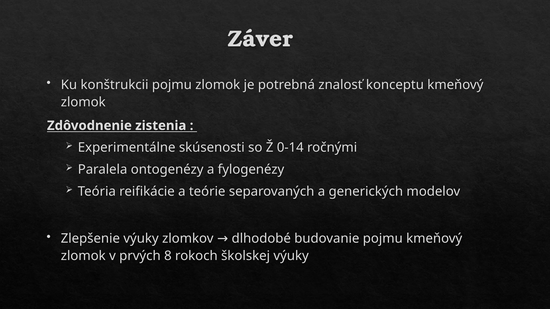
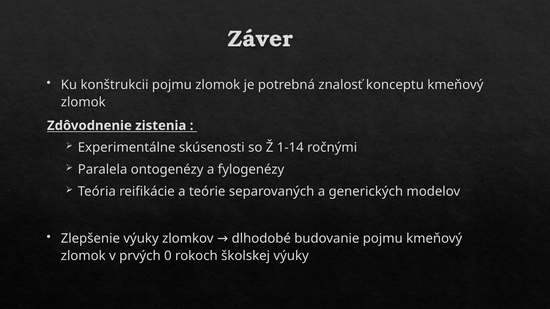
0-14: 0-14 -> 1-14 (290, 148)
8: 8 -> 0 (168, 256)
